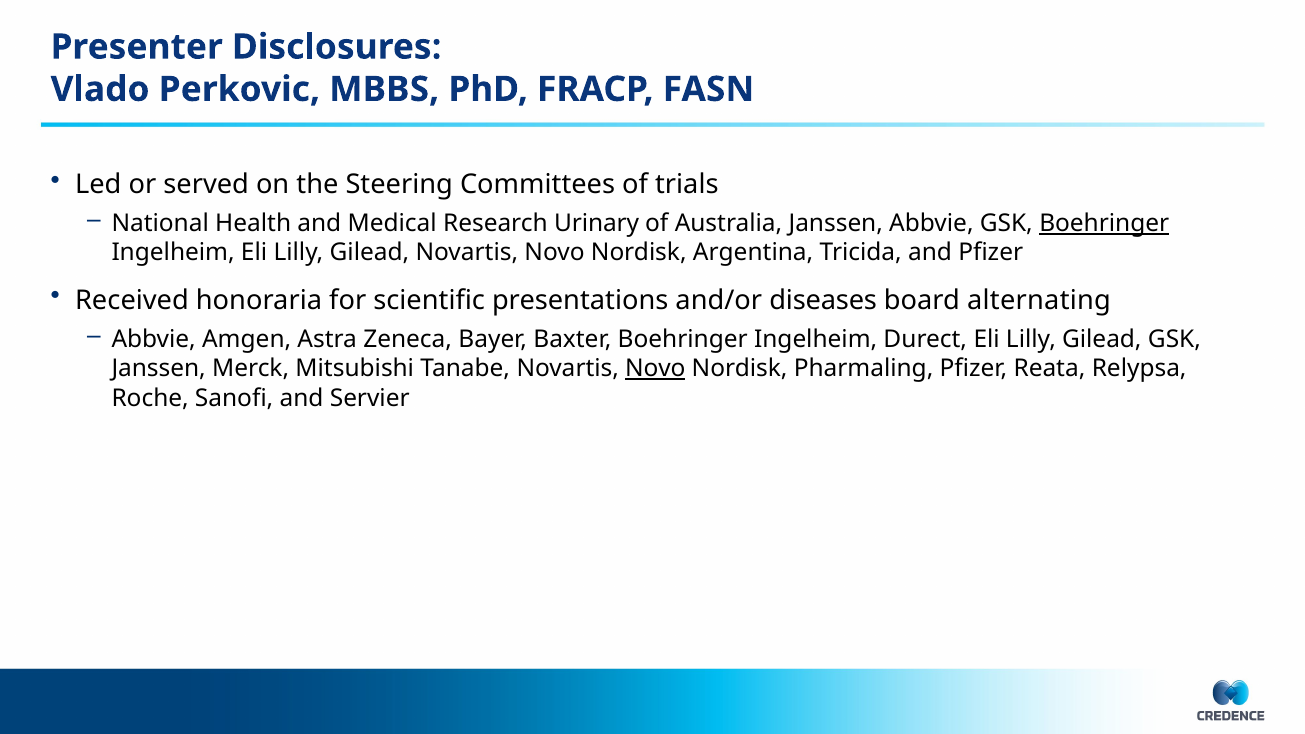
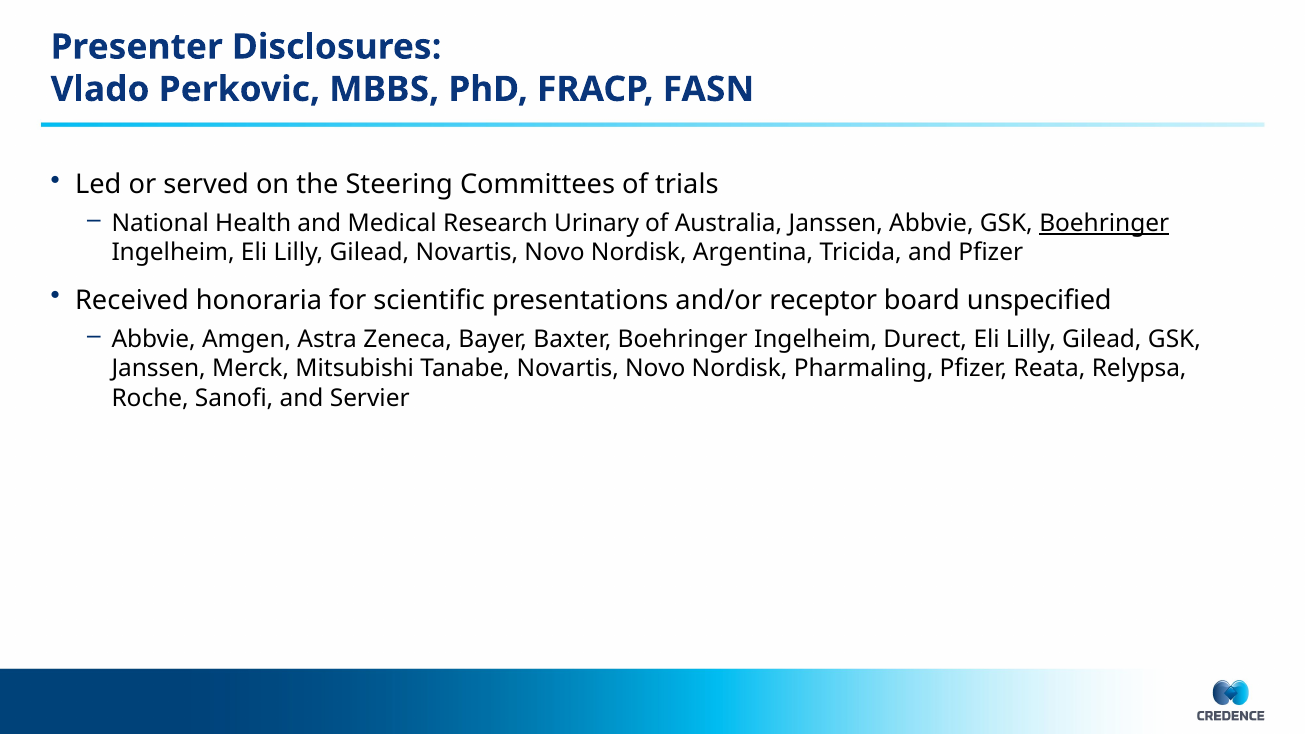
diseases: diseases -> receptor (823, 300)
alternating: alternating -> unspecified (1039, 300)
Novo underline: present -> none (655, 369)
